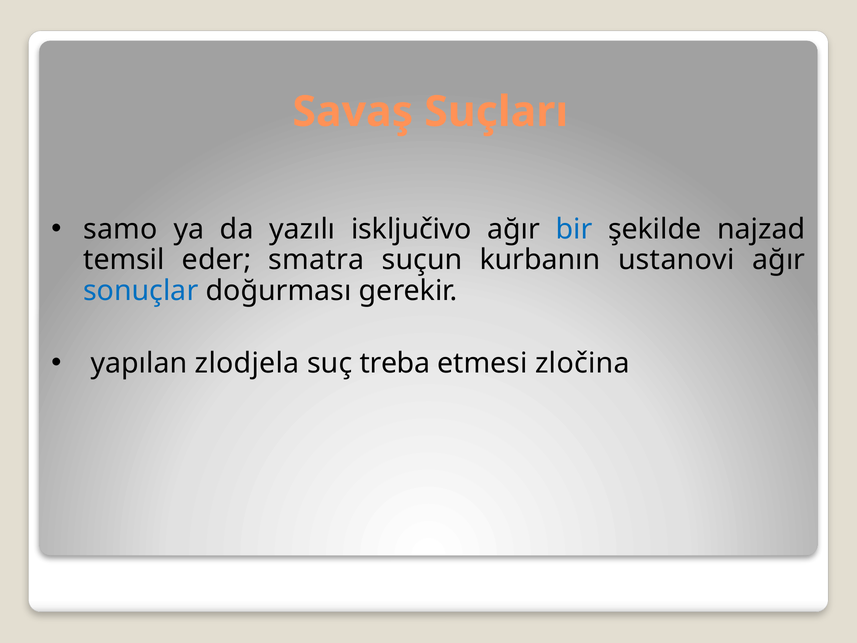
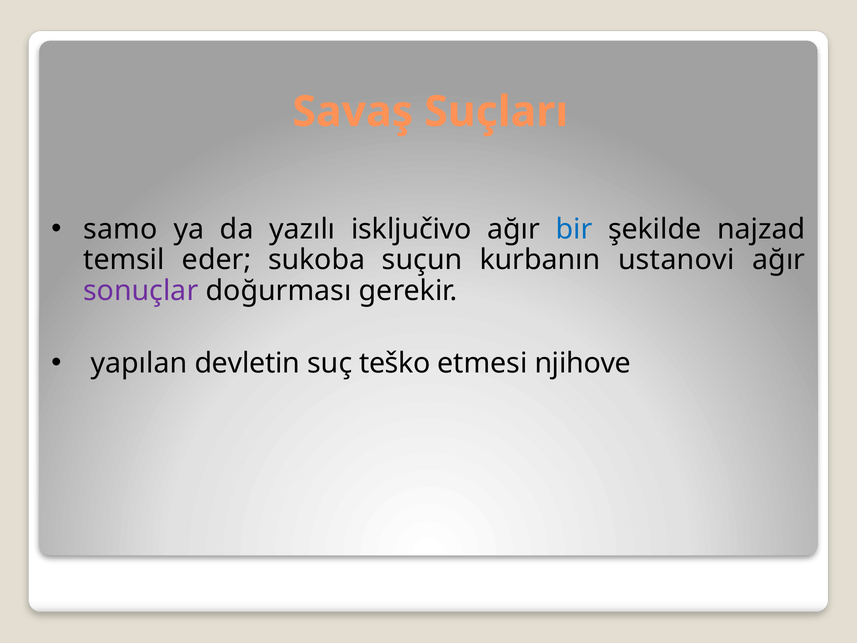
smatra: smatra -> sukoba (317, 260)
sonuçlar colour: blue -> purple (141, 291)
zlodjela: zlodjela -> devletin (247, 363)
treba: treba -> teško (395, 363)
zločina: zločina -> njihove (583, 363)
